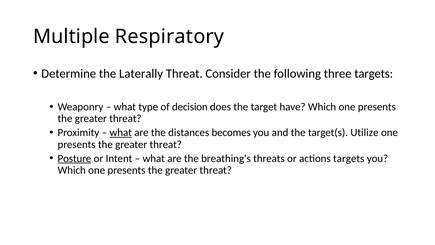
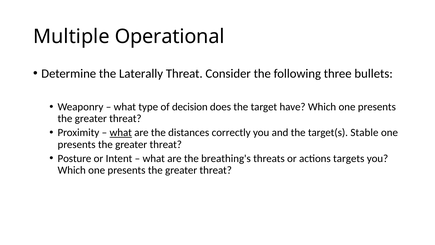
Respiratory: Respiratory -> Operational (170, 37)
three targets: targets -> bullets (374, 74)
becomes: becomes -> correctly (231, 133)
Utilize: Utilize -> Stable (364, 133)
Posture underline: present -> none (74, 158)
